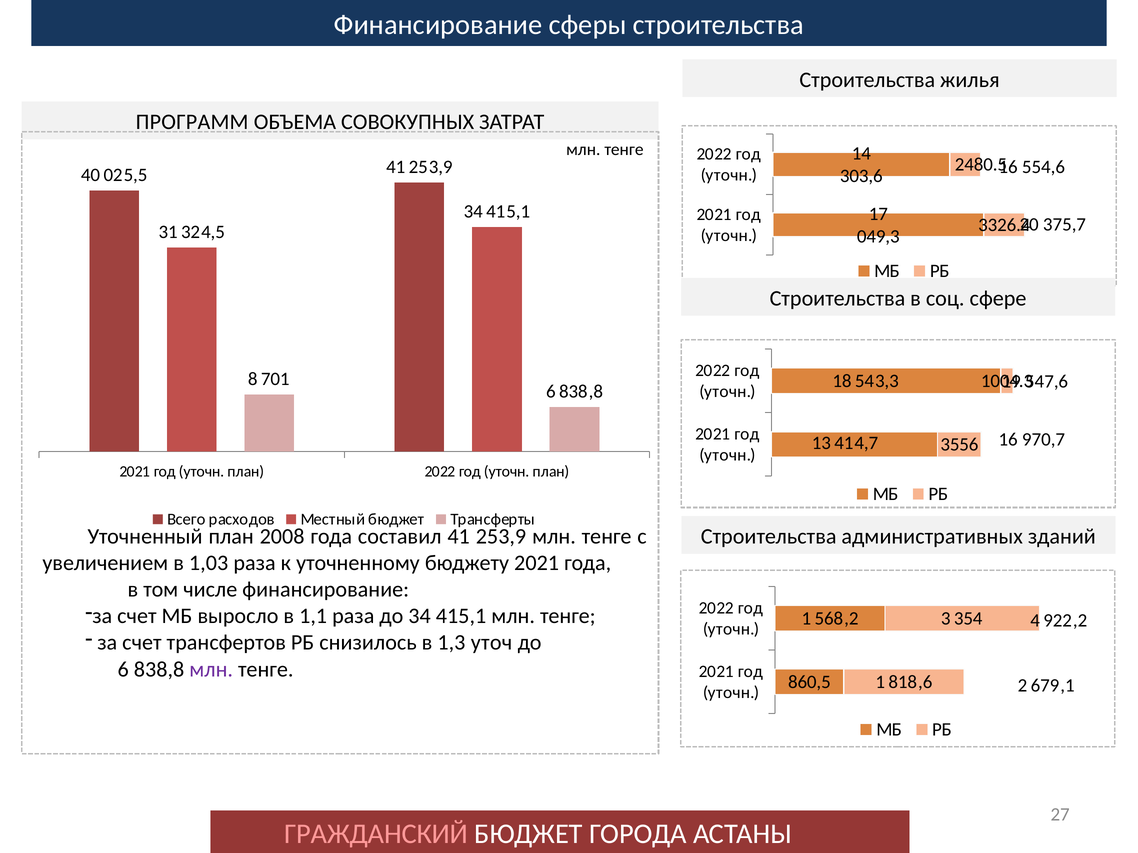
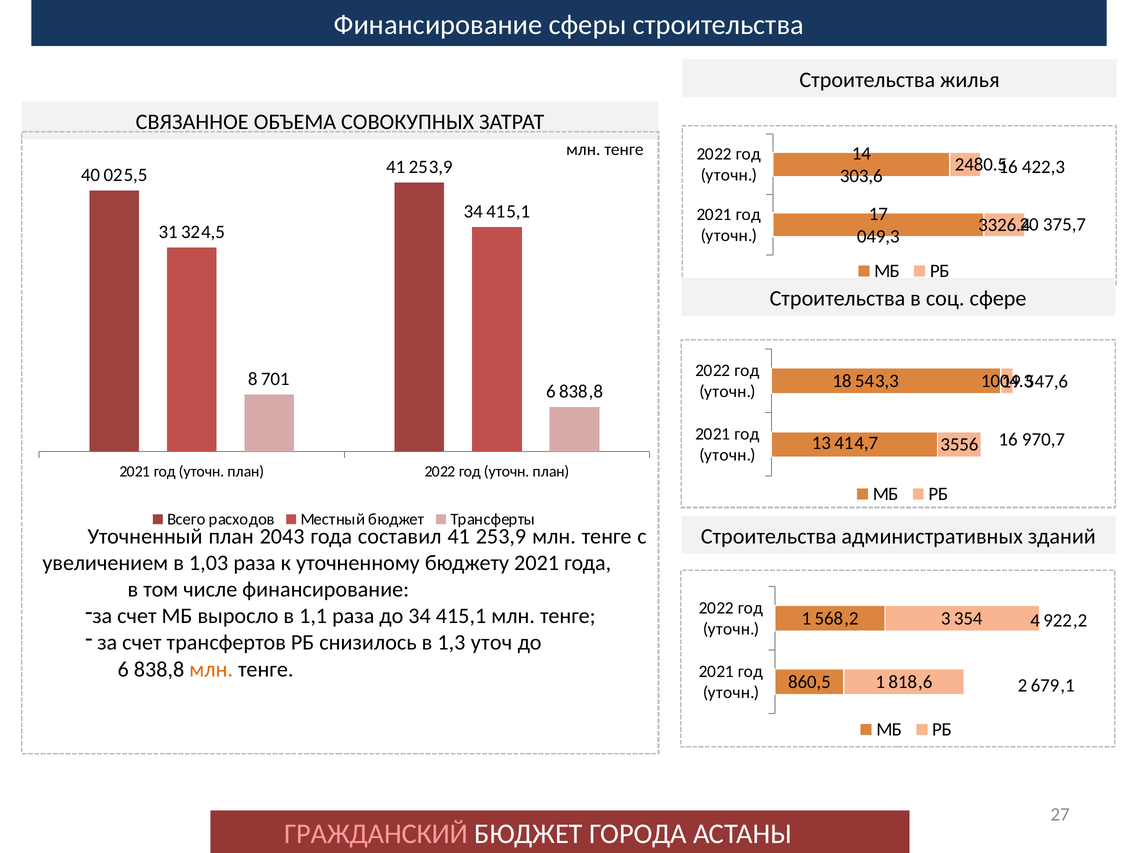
ПРОГРАММ: ПРОГРАММ -> СВЯЗАННОЕ (192, 122)
554,6: 554,6 -> 422,3 (1043, 167)
2008: 2008 -> 2043 (282, 537)
млн colour: purple -> orange (211, 670)
